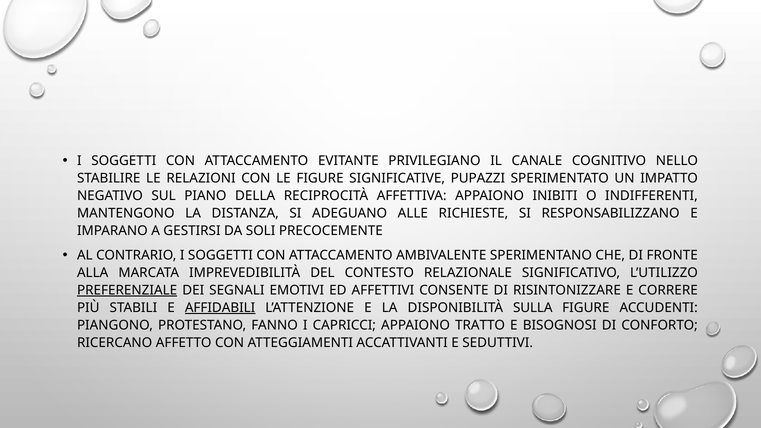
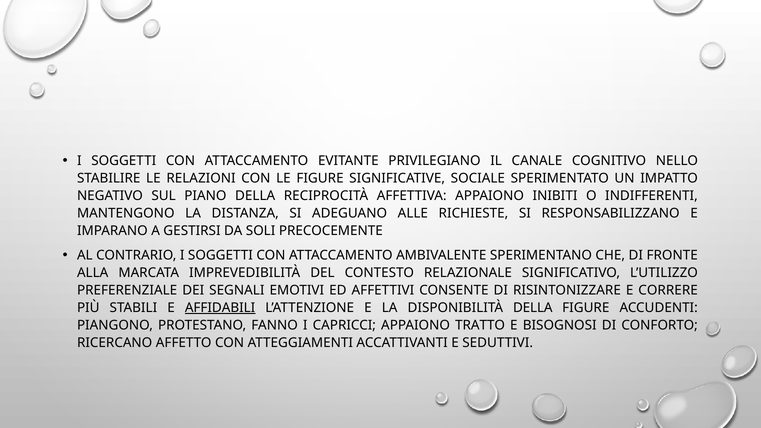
PUPAZZI: PUPAZZI -> SOCIALE (478, 178)
PREFERENZIALE underline: present -> none (127, 290)
DISPONIBILITÀ SULLA: SULLA -> DELLA (533, 308)
